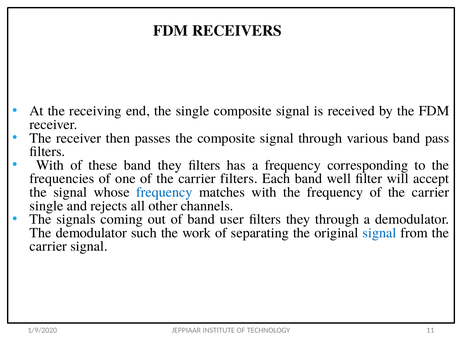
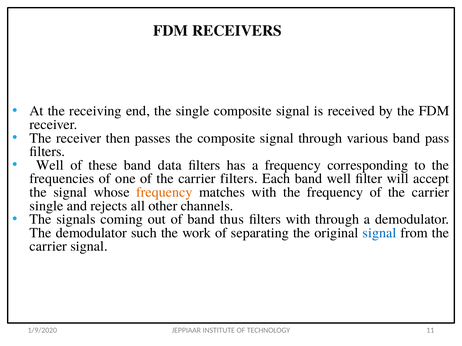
With: With -> Well (50, 165)
band they: they -> data (170, 165)
frequency colour: blue -> orange (164, 192)
user: user -> thus (232, 220)
filters they: they -> with (298, 220)
